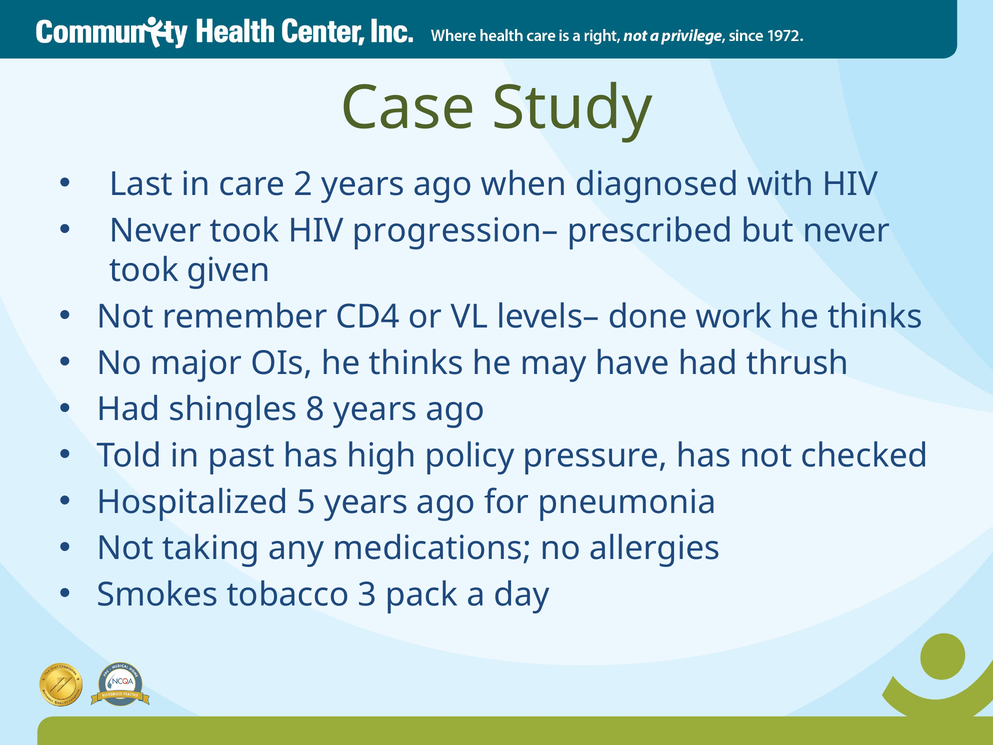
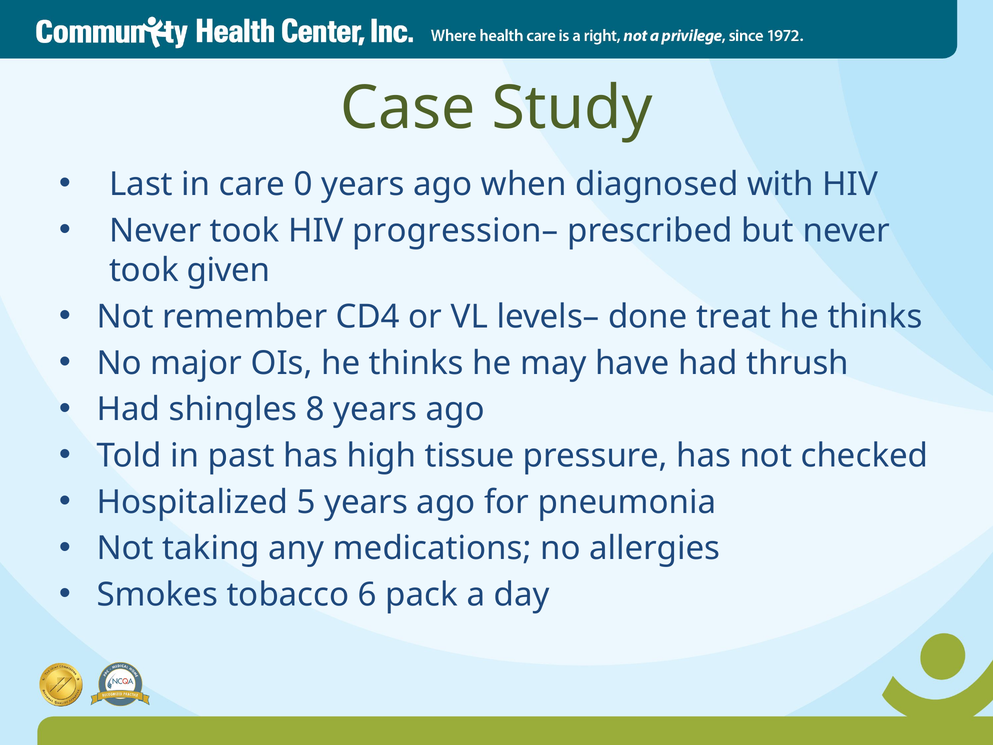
2: 2 -> 0 (303, 184)
work: work -> treat (734, 317)
policy: policy -> tissue (470, 456)
3: 3 -> 6 (367, 595)
